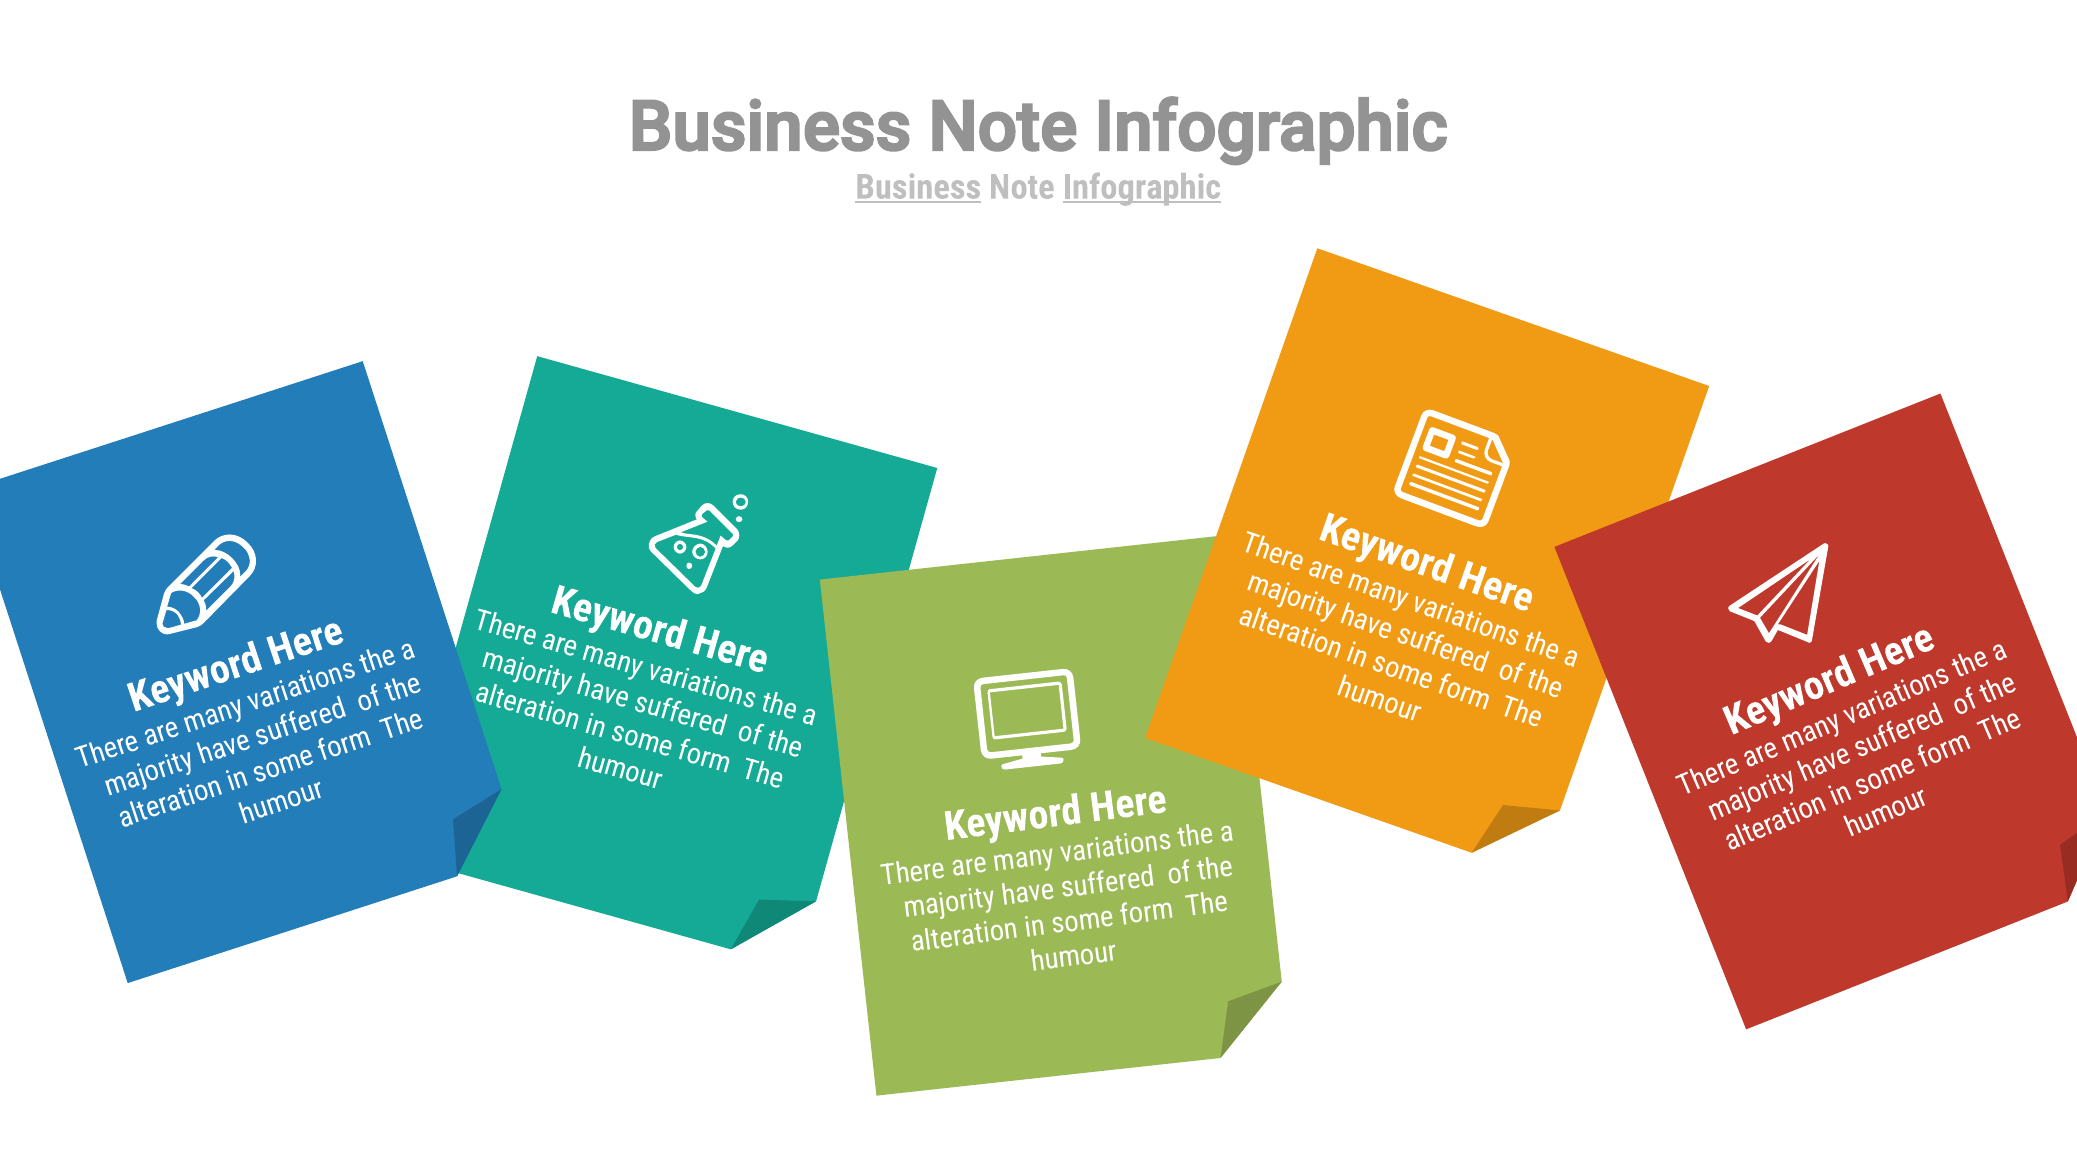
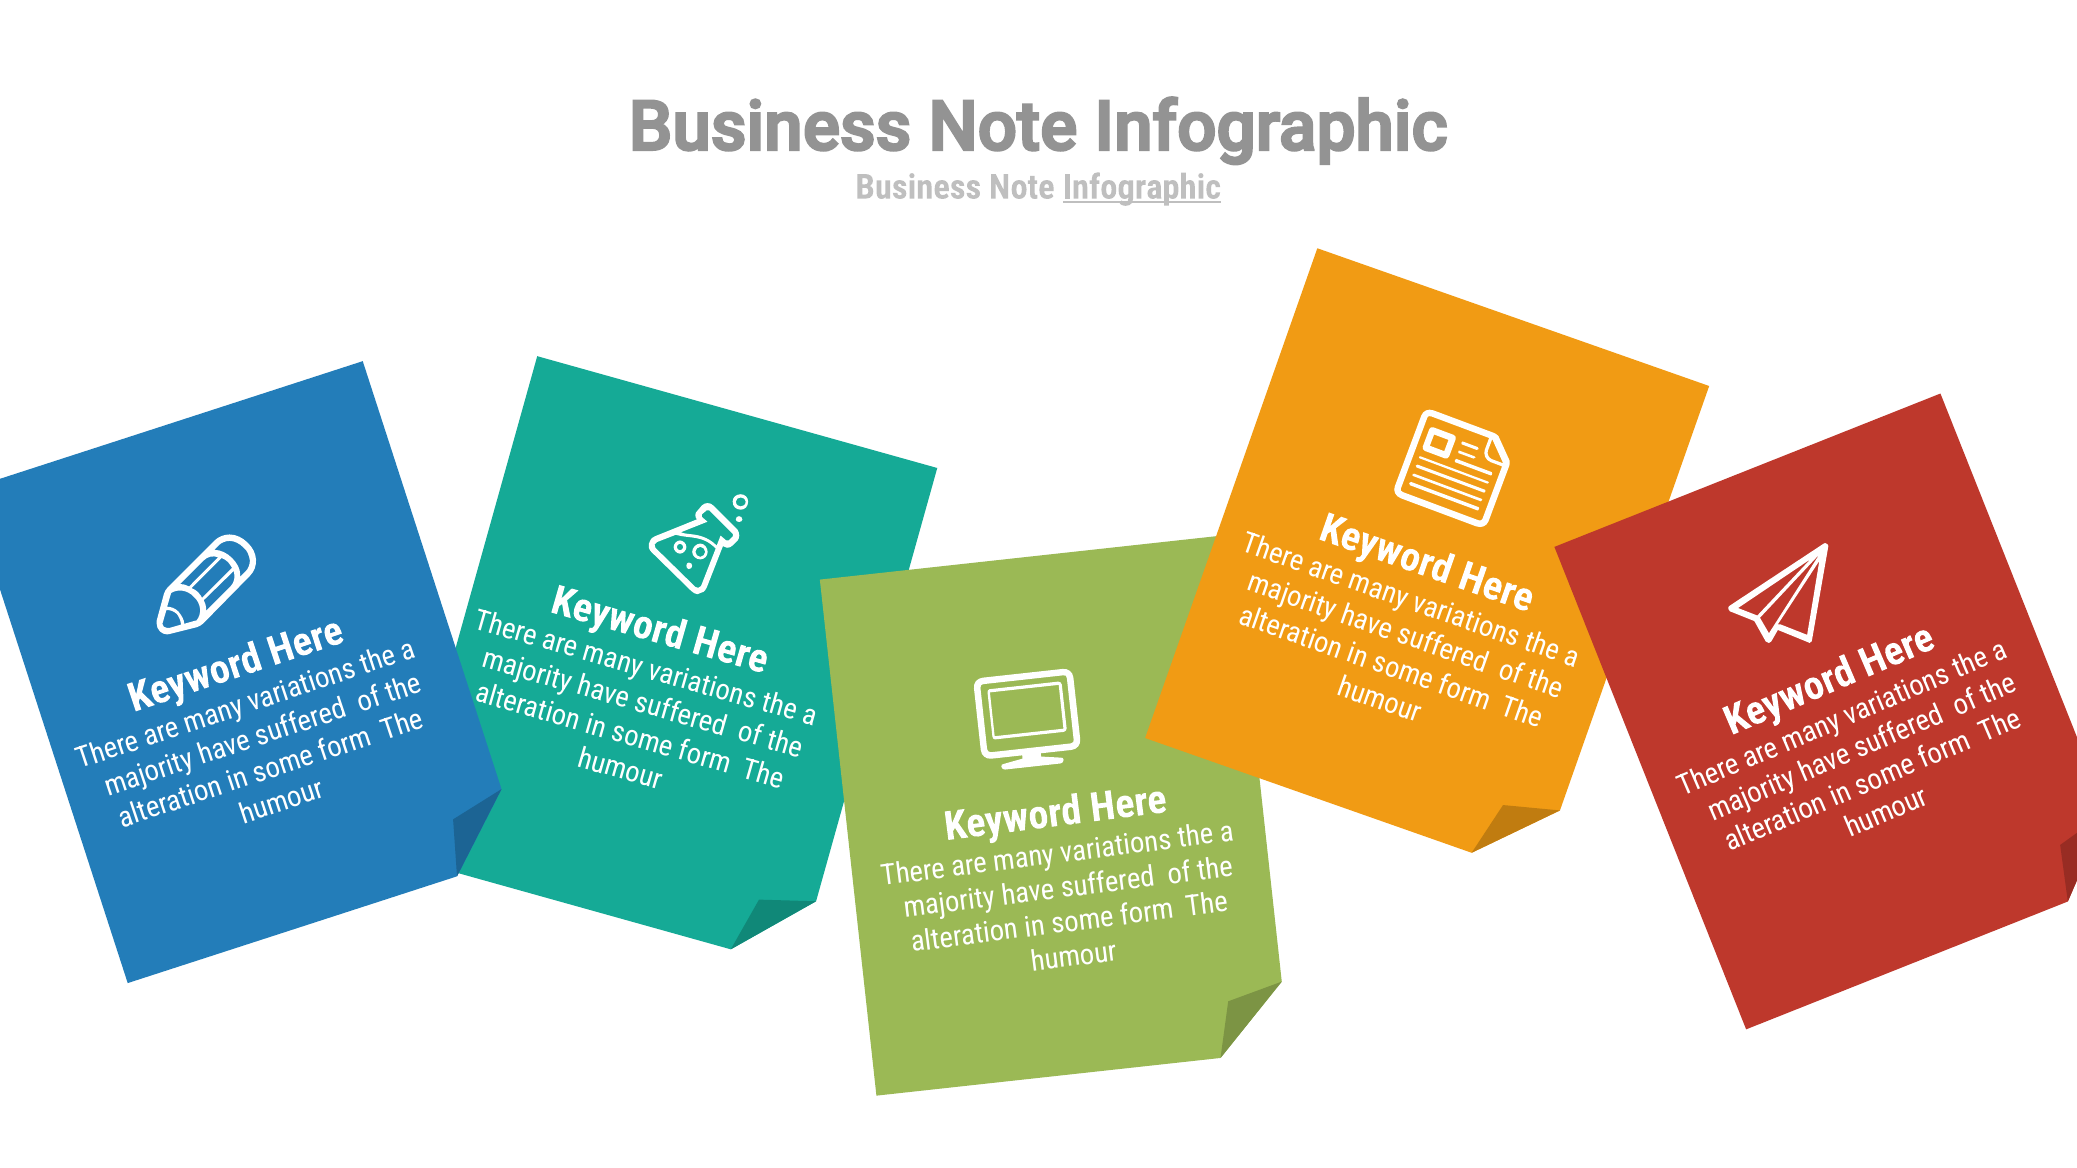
Business underline: present -> none (918, 187)
